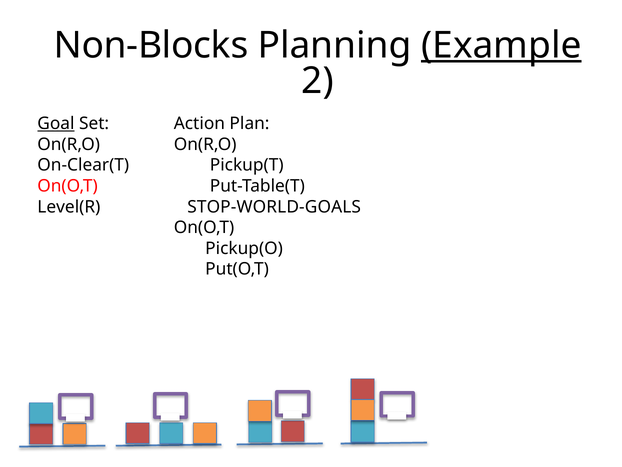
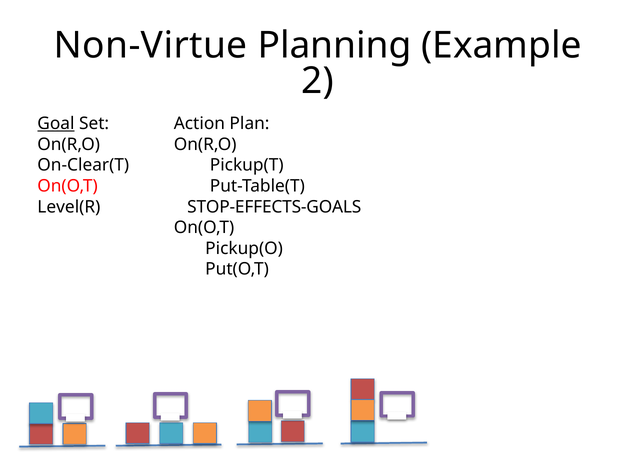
Non-Blocks: Non-Blocks -> Non-Virtue (151, 45)
Example underline: present -> none (501, 45)
STOP-WORLD-GOALS: STOP-WORLD-GOALS -> STOP-EFFECTS-GOALS (274, 207)
